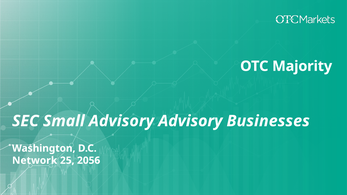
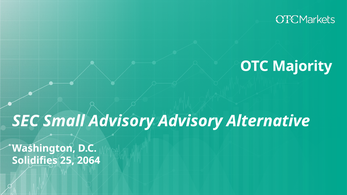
Businesses: Businesses -> Alternative (268, 121)
Network: Network -> Solidifies (35, 161)
2056: 2056 -> 2064 (89, 161)
